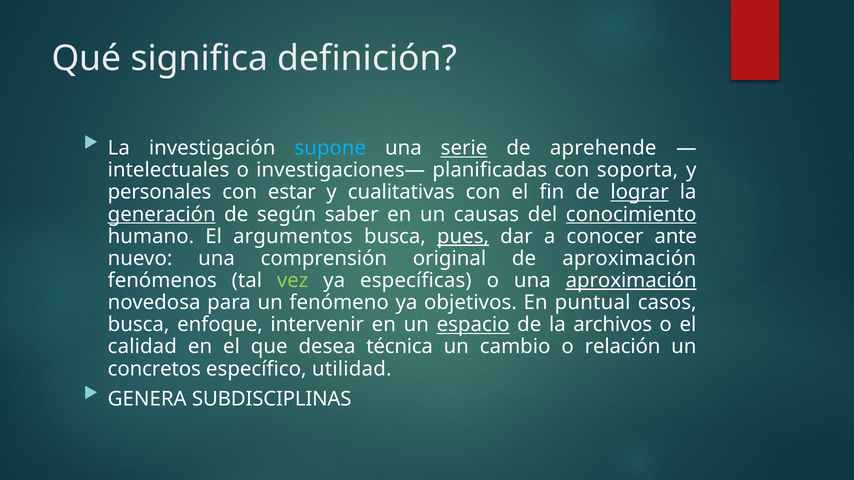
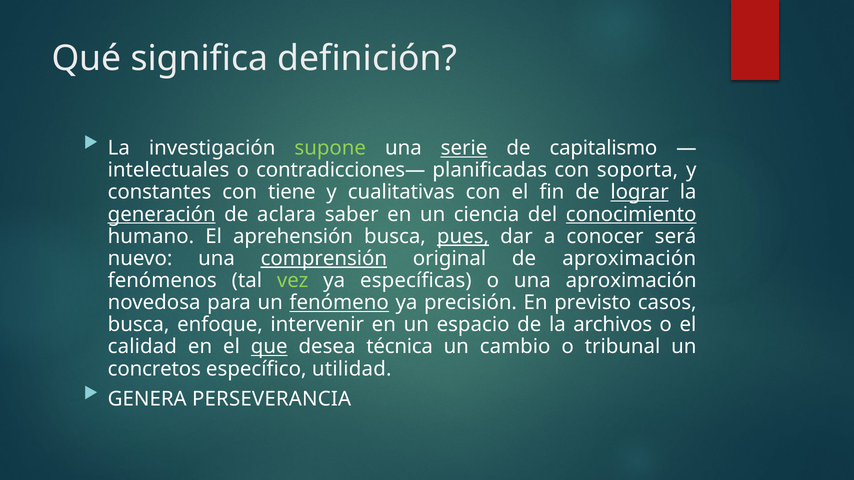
supone colour: light blue -> light green (330, 148)
aprehende: aprehende -> capitalismo (603, 148)
investigaciones—: investigaciones— -> contradicciones— (341, 170)
personales: personales -> constantes (160, 192)
estar: estar -> tiene (292, 192)
según: según -> aclara (286, 214)
causas: causas -> ciencia (487, 214)
argumentos: argumentos -> aprehensión (293, 237)
ante: ante -> será (676, 237)
comprensión underline: none -> present (324, 259)
aproximación underline: present -> none (631, 281)
fenómeno underline: none -> present (339, 303)
objetivos: objetivos -> precisión (470, 303)
puntual: puntual -> previsto (593, 303)
espacio underline: present -> none (473, 325)
que underline: none -> present (269, 347)
relación: relación -> tribunal (623, 347)
SUBDISCIPLINAS: SUBDISCIPLINAS -> PERSEVERANCIA (272, 399)
